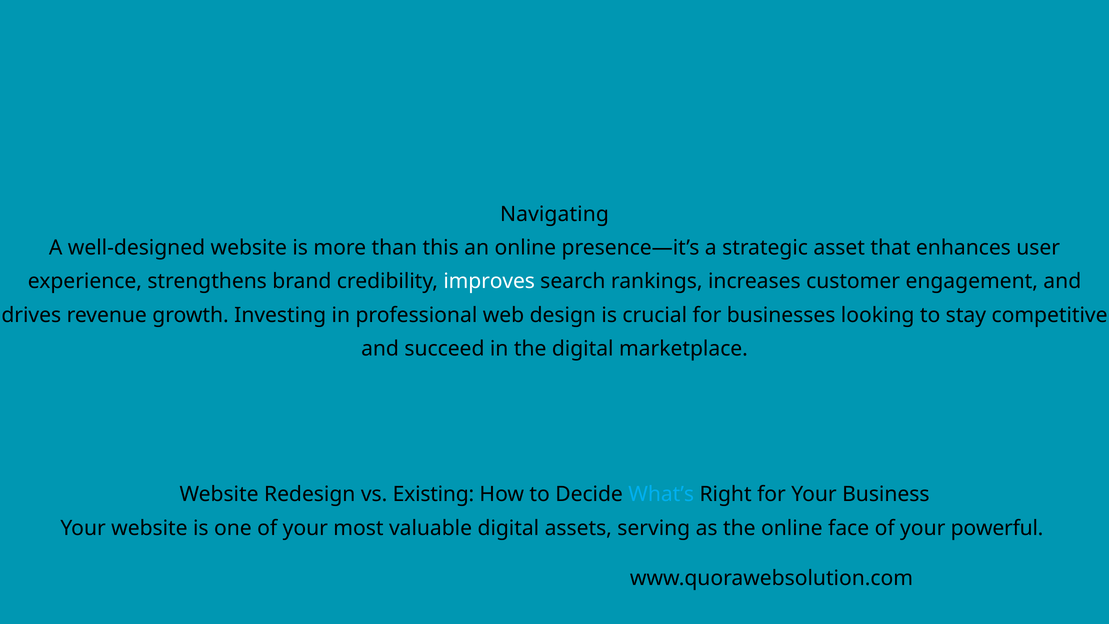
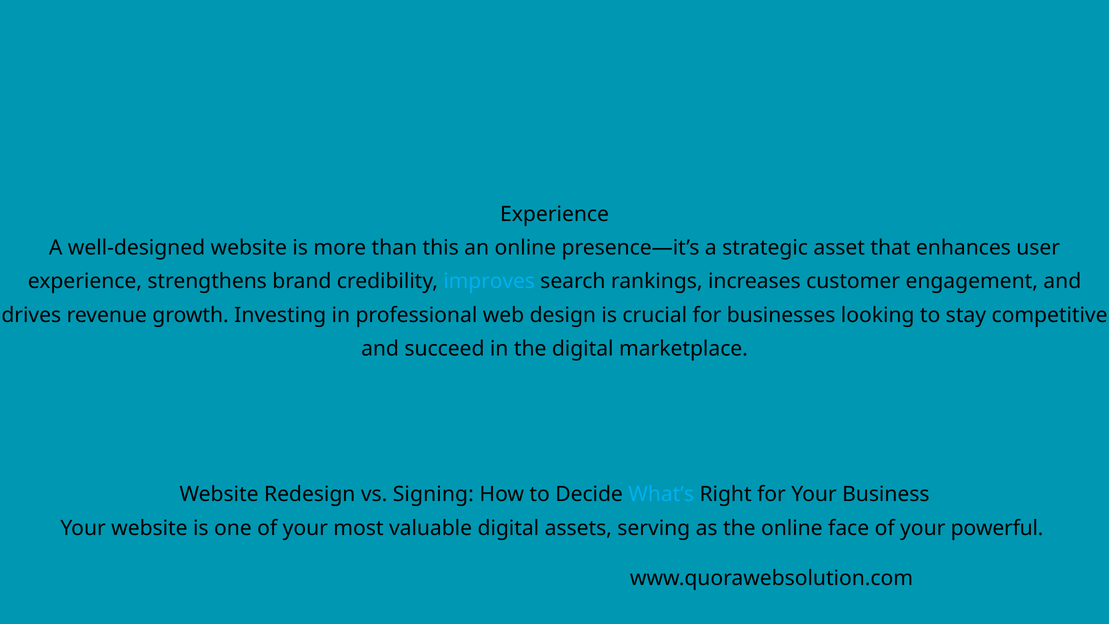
Navigating: Navigating -> Experience (555, 214)
improves colour: white -> light blue (489, 281)
Existing: Existing -> Signing (433, 494)
